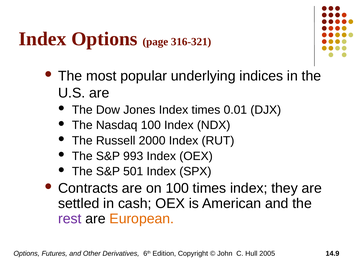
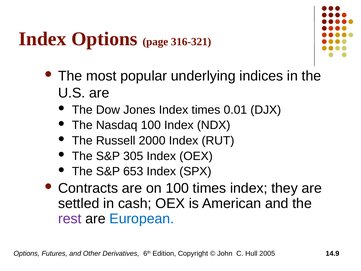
993: 993 -> 305 (133, 156)
501: 501 -> 653 (133, 171)
European colour: orange -> blue (142, 218)
